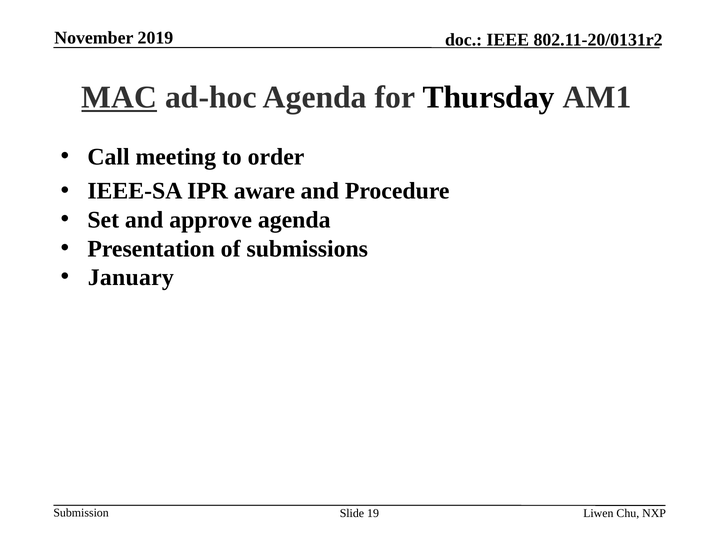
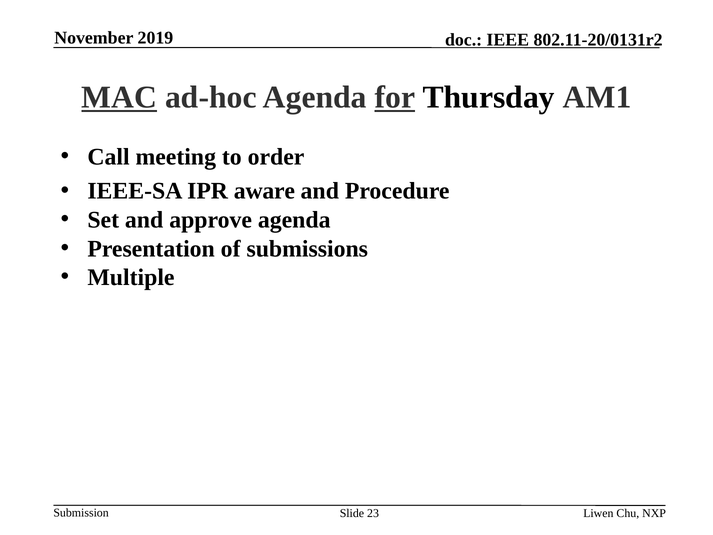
for underline: none -> present (395, 97)
January: January -> Multiple (131, 277)
19: 19 -> 23 (373, 513)
